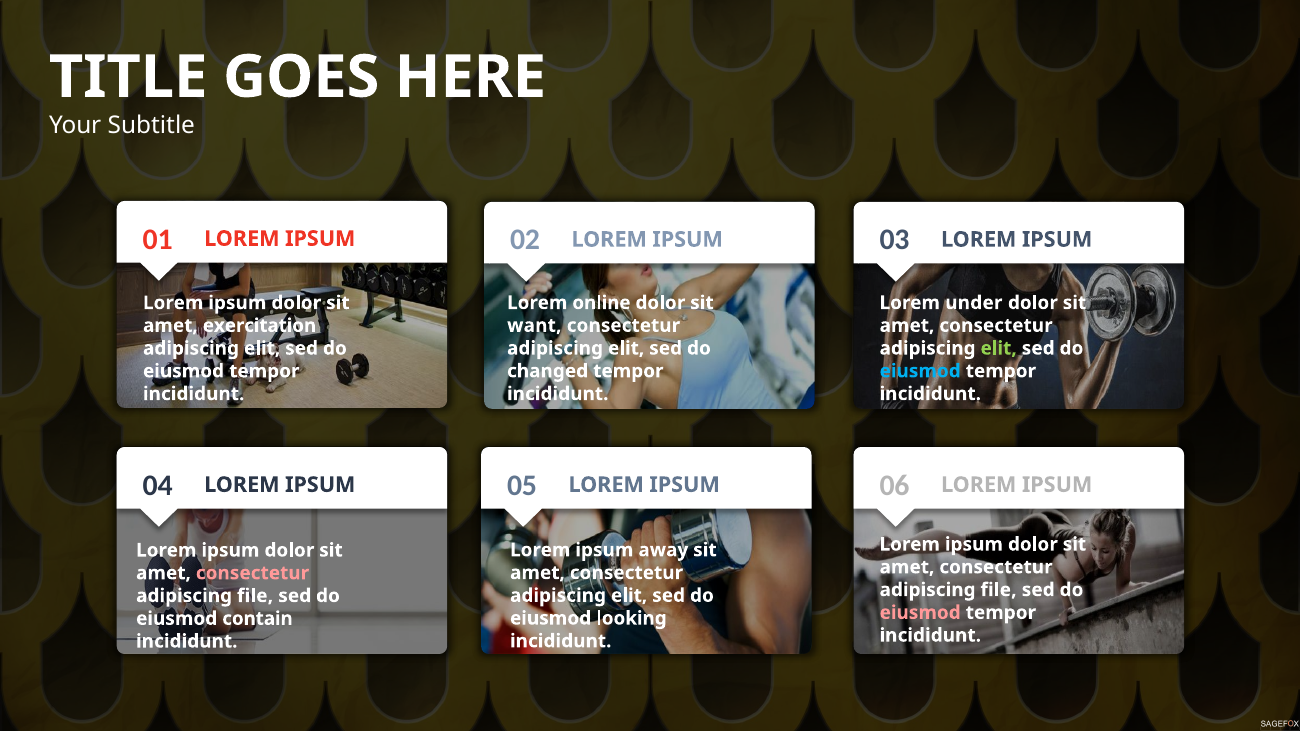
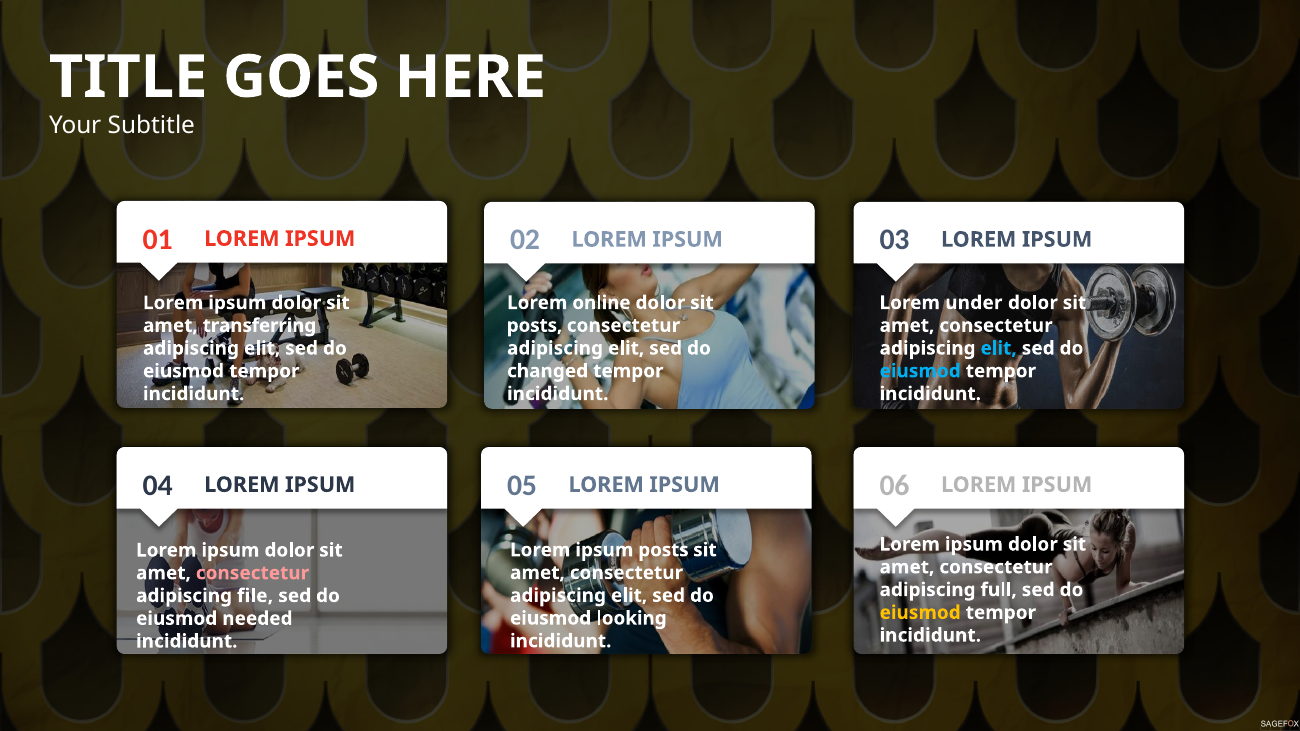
want: want -> posts (535, 326)
exercitation: exercitation -> transferring (259, 326)
elit colour: light green -> light blue (999, 348)
ipsum away: away -> posts (663, 550)
file: file -> full (999, 590)
eiusmod colour: pink -> yellow (920, 613)
contain: contain -> needed (257, 619)
